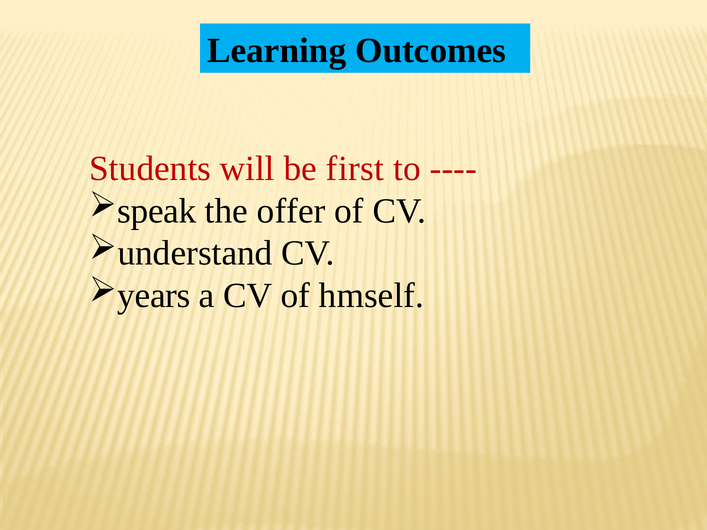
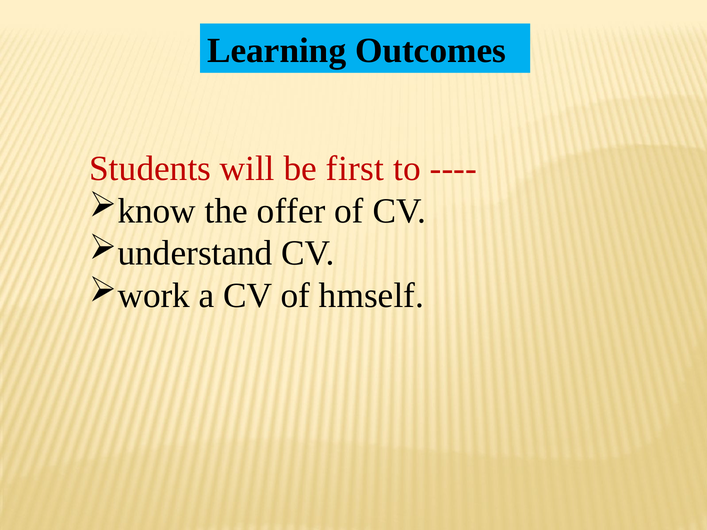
speak: speak -> know (157, 211)
years: years -> work (154, 296)
